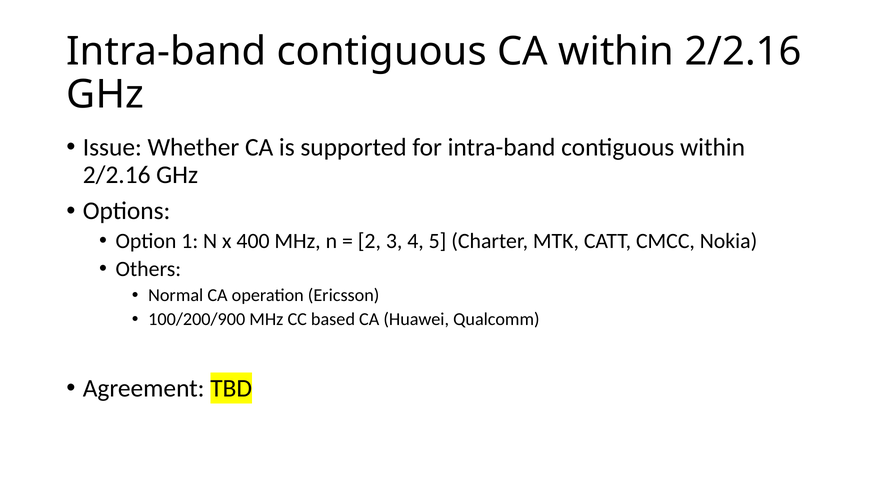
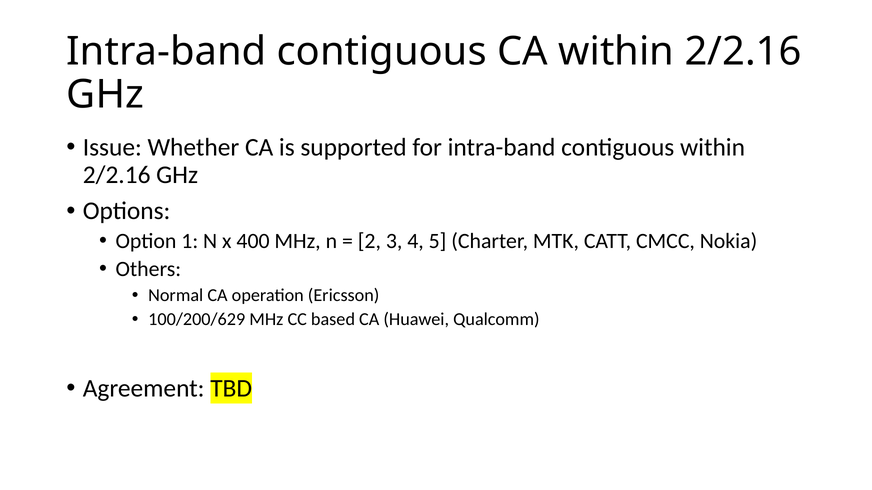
100/200/900: 100/200/900 -> 100/200/629 (197, 320)
